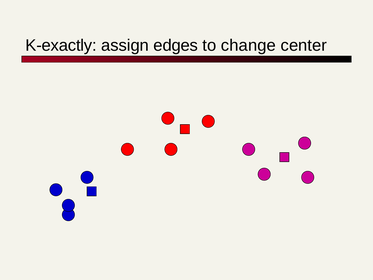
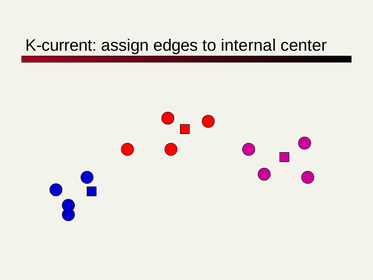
K-exactly: K-exactly -> K-current (61, 45)
change: change -> internal (248, 45)
